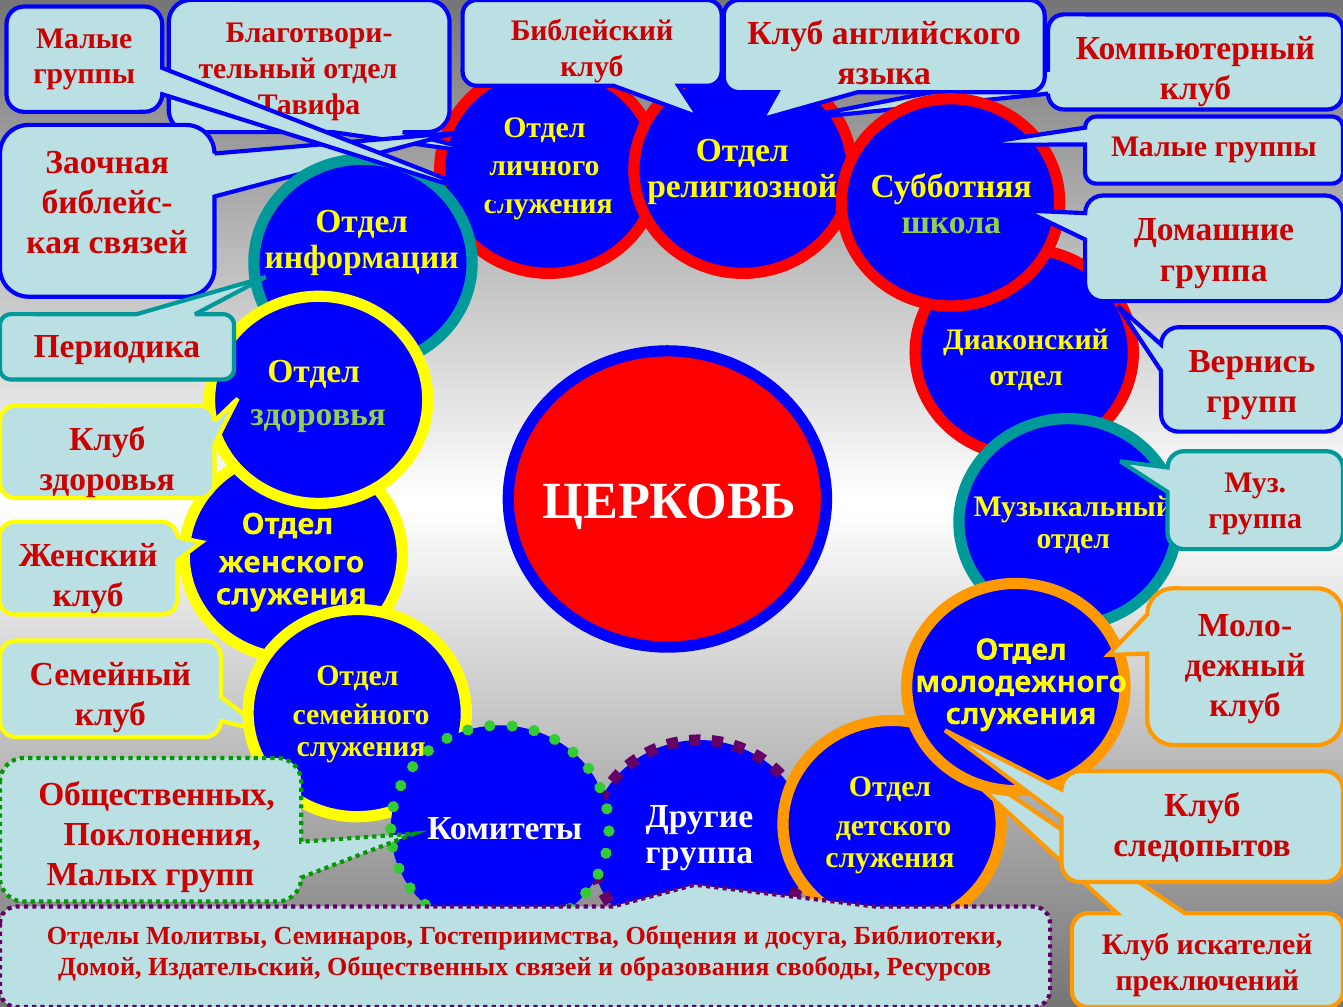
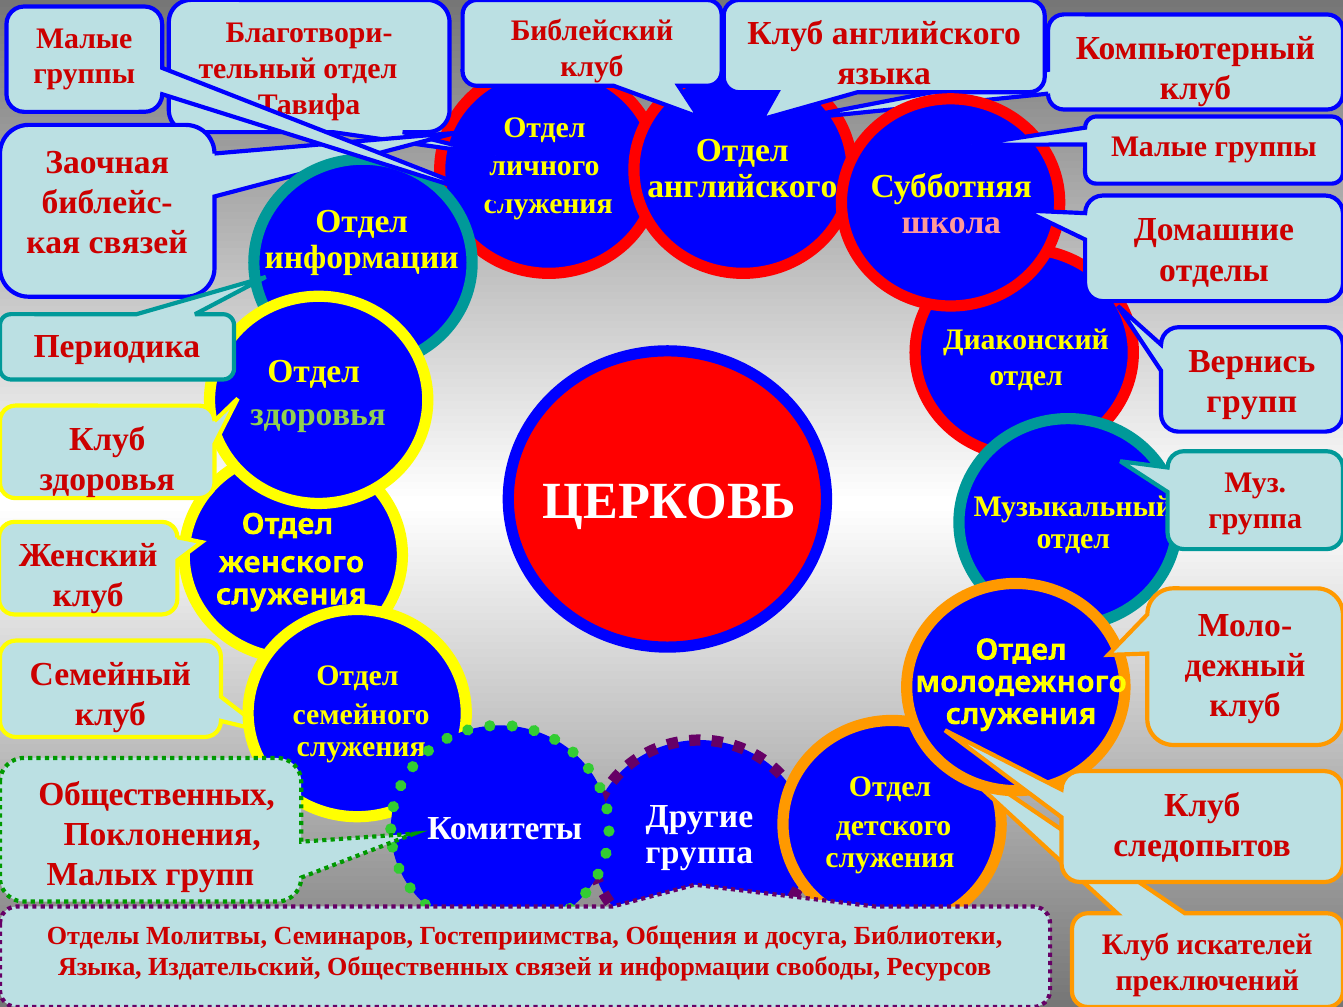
религиозной: религиозной -> английского (742, 187)
школа colour: light green -> pink (951, 223)
группа: группа -> отделы (1214, 270)
Домой: Домой -> Языка (100, 967)
и образования: образования -> информации (695, 967)
